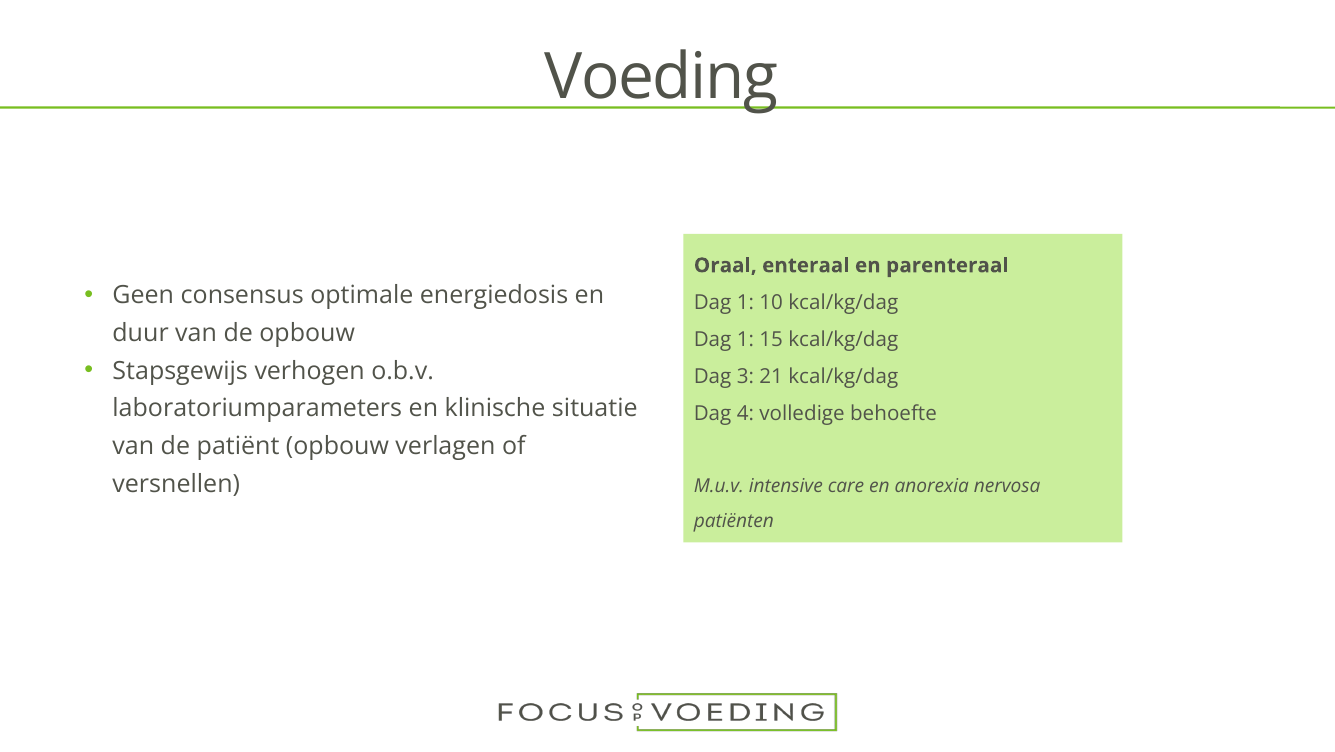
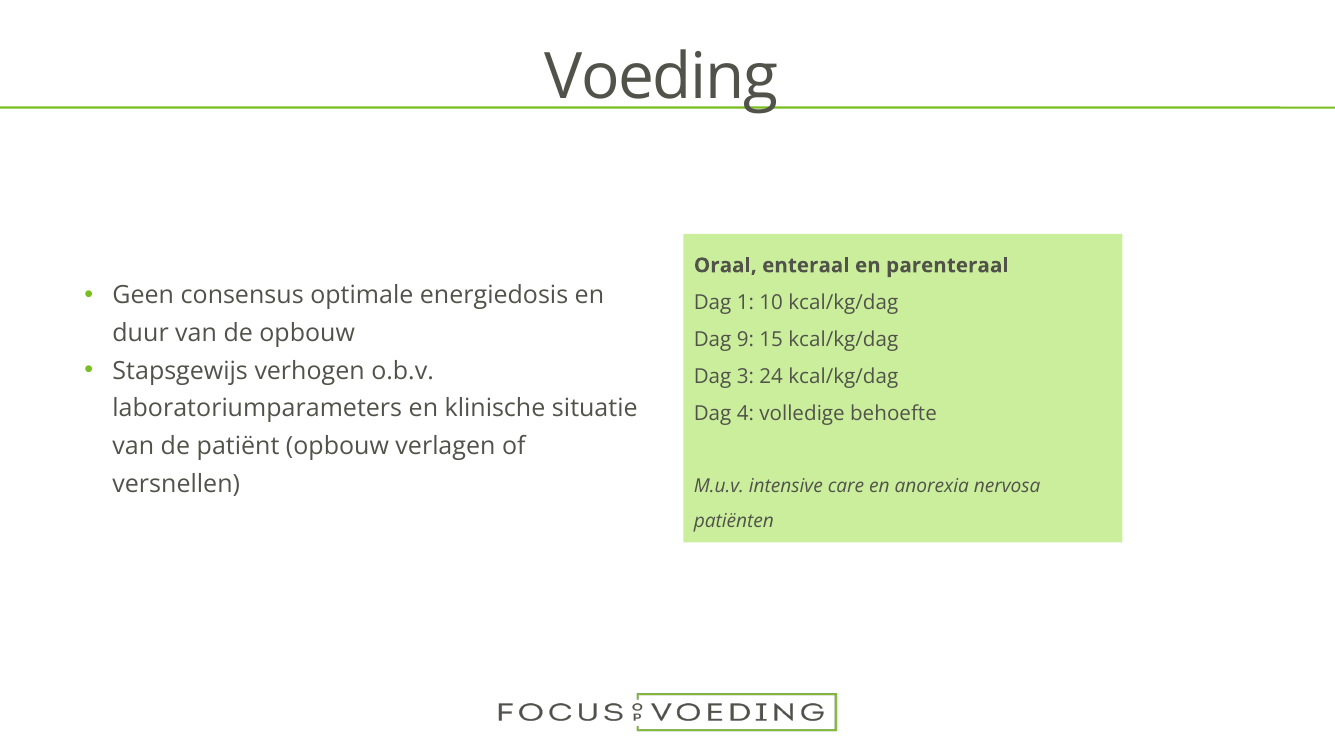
1: 1 -> 9 (745, 339)
21: 21 -> 24 (771, 377)
